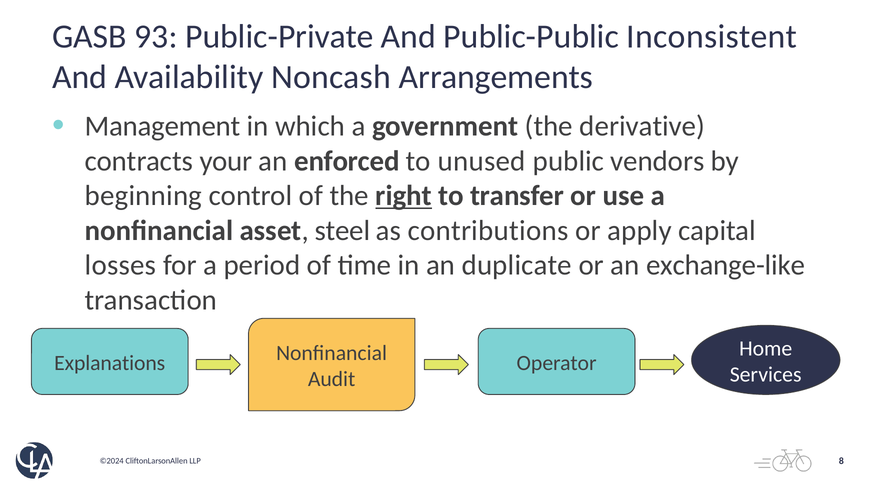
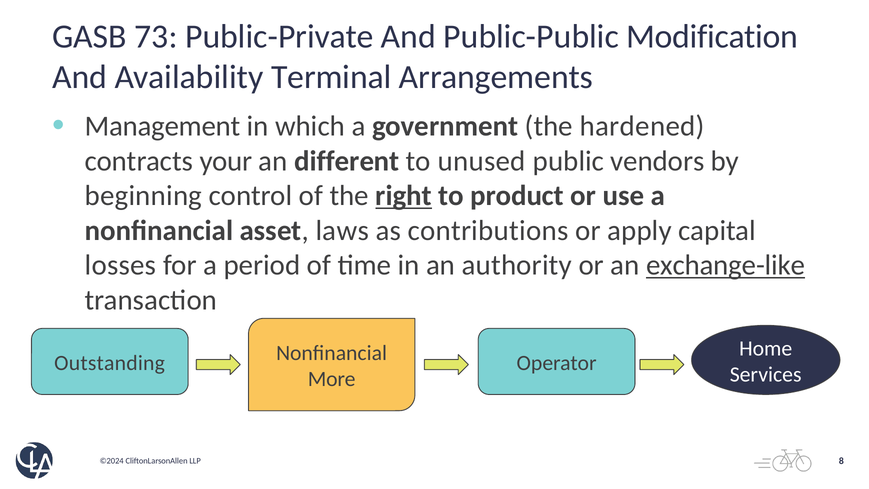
93: 93 -> 73 (156, 36)
Inconsistent: Inconsistent -> Modification (712, 36)
Noncash: Noncash -> Terminal (331, 77)
derivative: derivative -> hardened (642, 126)
enforced: enforced -> different (347, 161)
transfer: transfer -> product (517, 196)
steel: steel -> laws (342, 230)
duplicate: duplicate -> authority (517, 265)
exchange-like underline: none -> present (726, 265)
Explanations: Explanations -> Outstanding (110, 363)
Audit: Audit -> More (332, 379)
